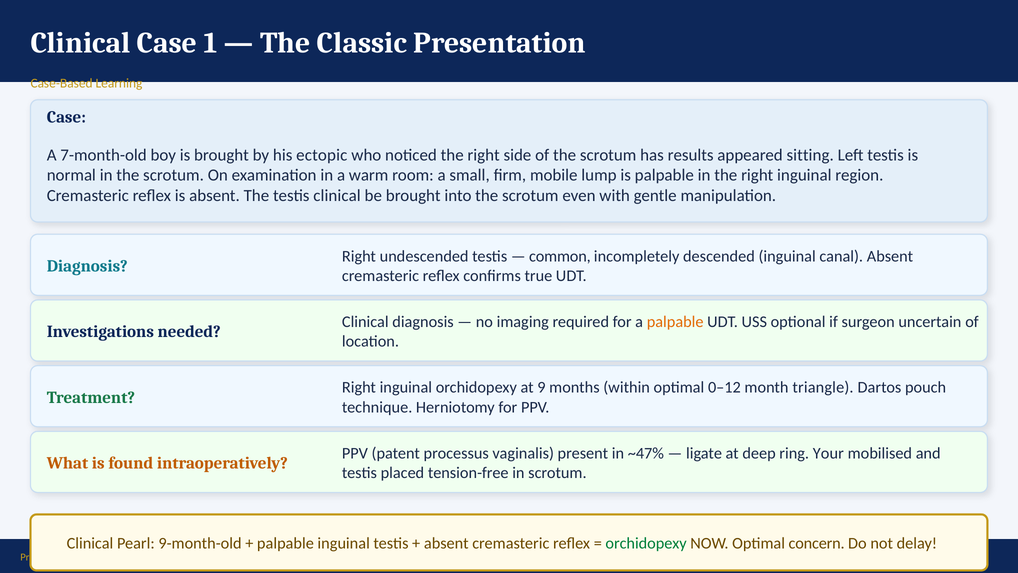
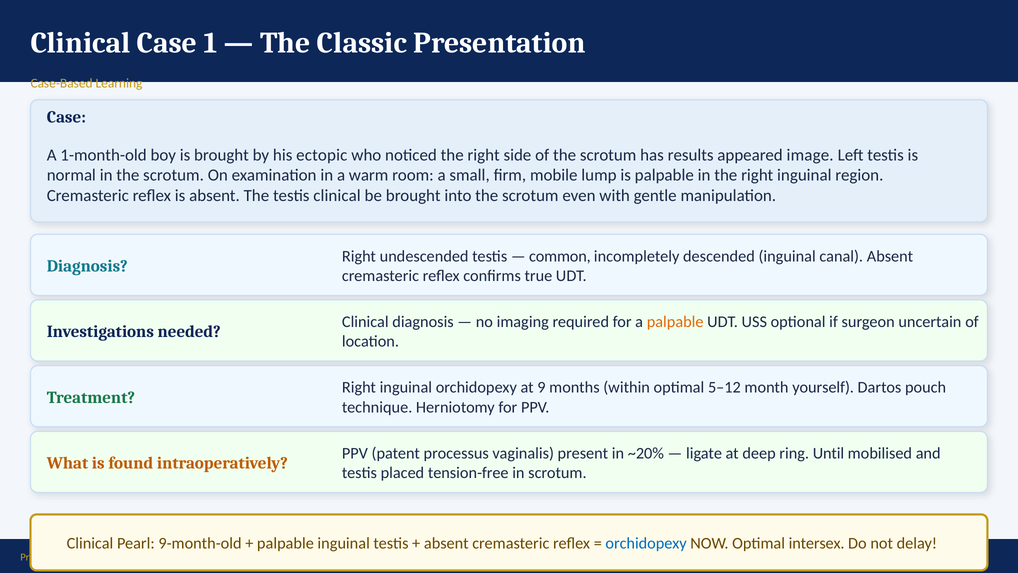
7-month-old: 7-month-old -> 1-month-old (104, 155)
sitting: sitting -> image (810, 155)
0–12: 0–12 -> 5–12 (724, 387)
triangle: triangle -> yourself (823, 387)
~47%: ~47% -> ~20% (646, 453)
Your: Your -> Until (828, 453)
orchidopexy colour: green -> blue (646, 543)
concern: concern -> intersex (817, 543)
